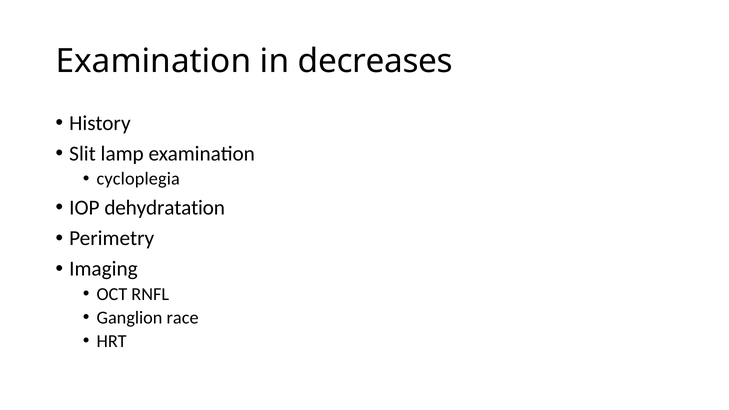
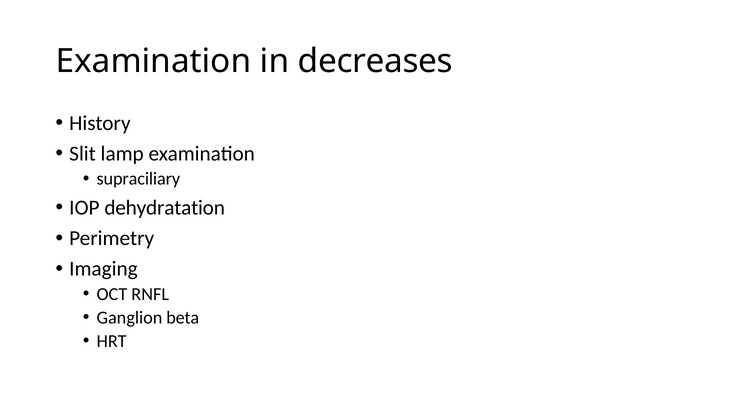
cycloplegia: cycloplegia -> supraciliary (138, 179)
race: race -> beta (183, 318)
